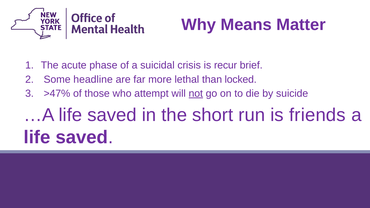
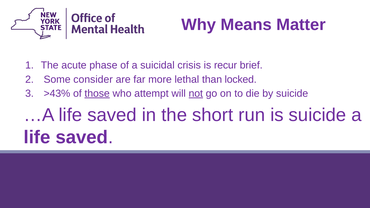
headline: headline -> consider (93, 79)
>47%: >47% -> >43% (57, 93)
those underline: none -> present (97, 93)
is friends: friends -> suicide (318, 115)
